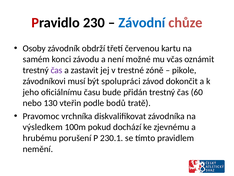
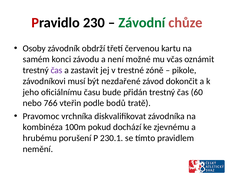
Závodní colour: blue -> green (142, 23)
spolupráci: spolupráci -> nezdařené (121, 81)
130: 130 -> 766 (51, 103)
výsledkem: výsledkem -> kombinéza (43, 127)
